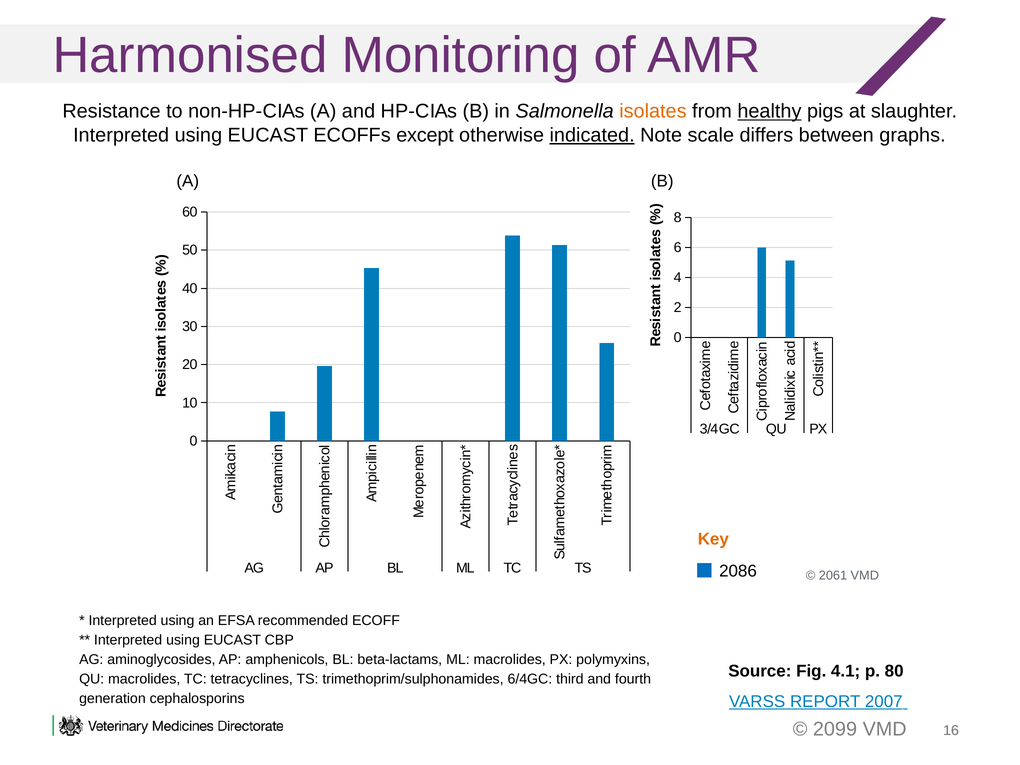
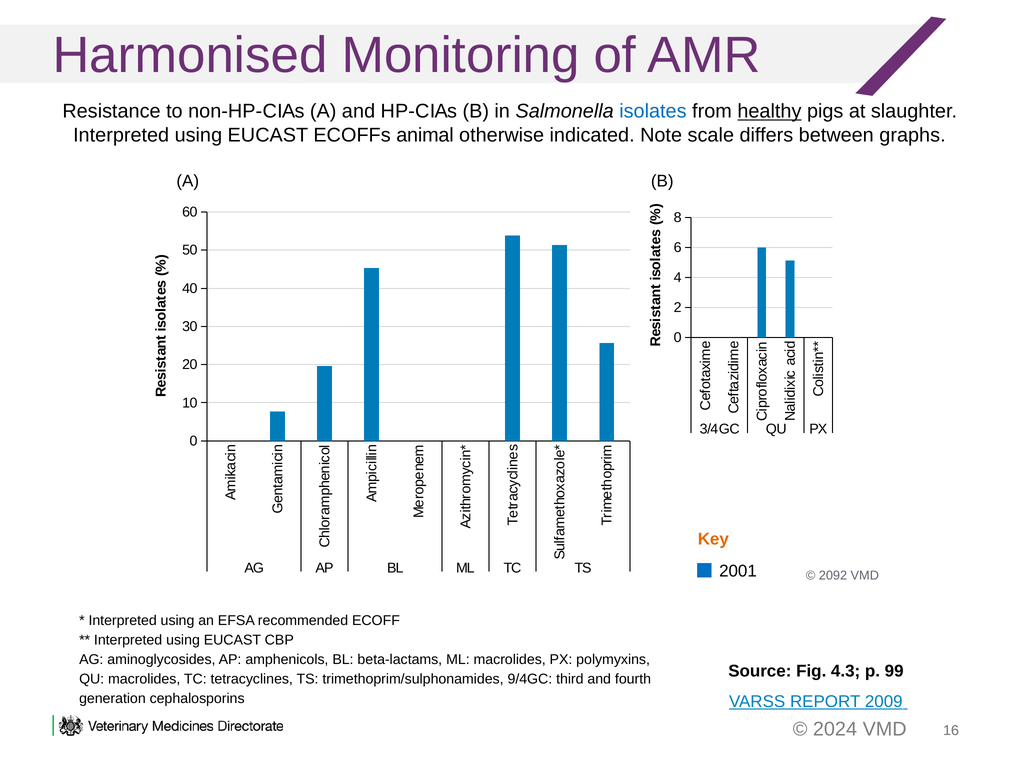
isolates colour: orange -> blue (653, 111)
except: except -> animal (425, 135)
indicated underline: present -> none (592, 135)
2086: 2086 -> 2001 (738, 571)
2061: 2061 -> 2092 (833, 575)
4.1: 4.1 -> 4.3 (846, 671)
80: 80 -> 99 (894, 671)
6/4GC: 6/4GC -> 9/4GC (530, 679)
2007: 2007 -> 2009 (884, 702)
2099: 2099 -> 2024 (835, 729)
